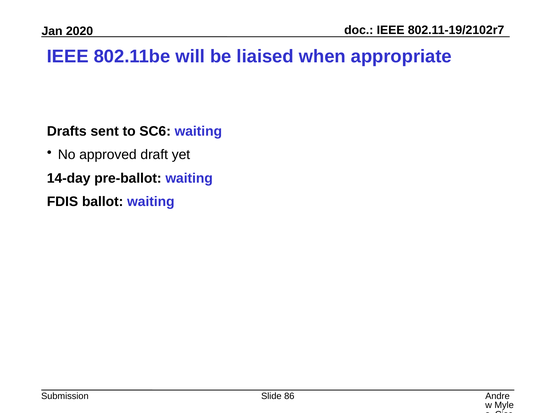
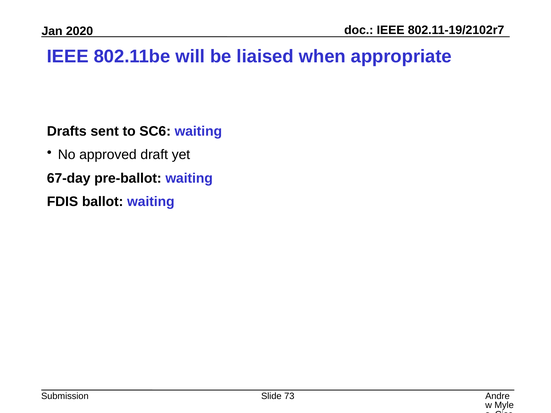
14-day: 14-day -> 67-day (69, 178)
86: 86 -> 73 (289, 396)
